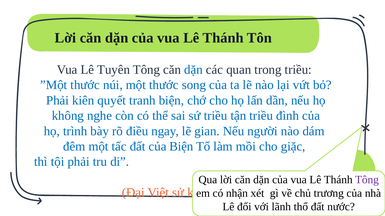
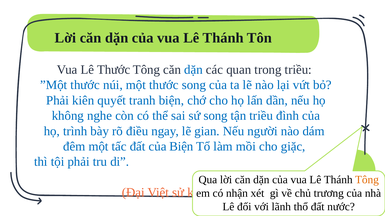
Lê Tuyên: Tuyên -> Thước (114, 70)
sứ triều: triều -> song (216, 116)
Tông colour: purple -> orange (367, 180)
